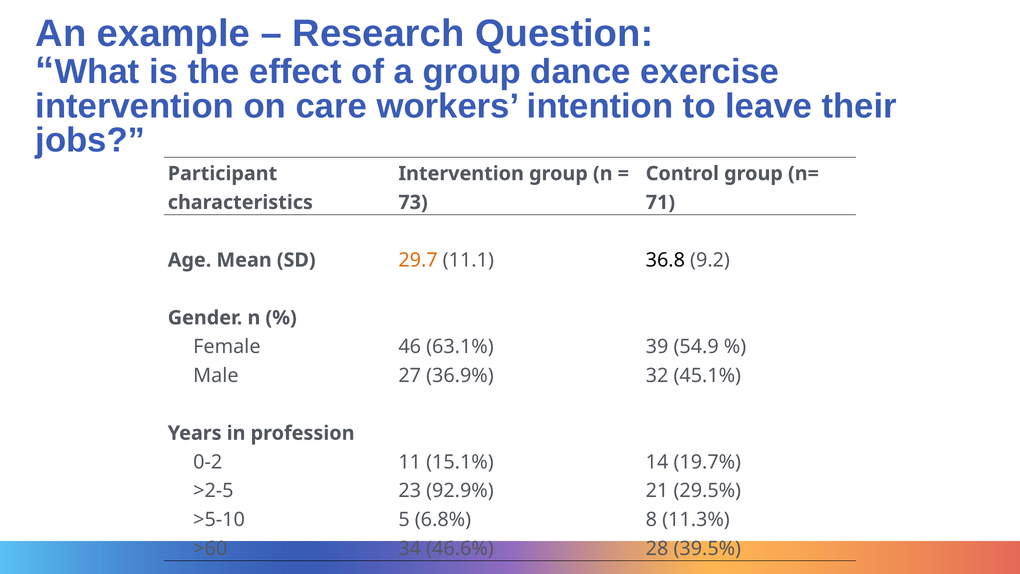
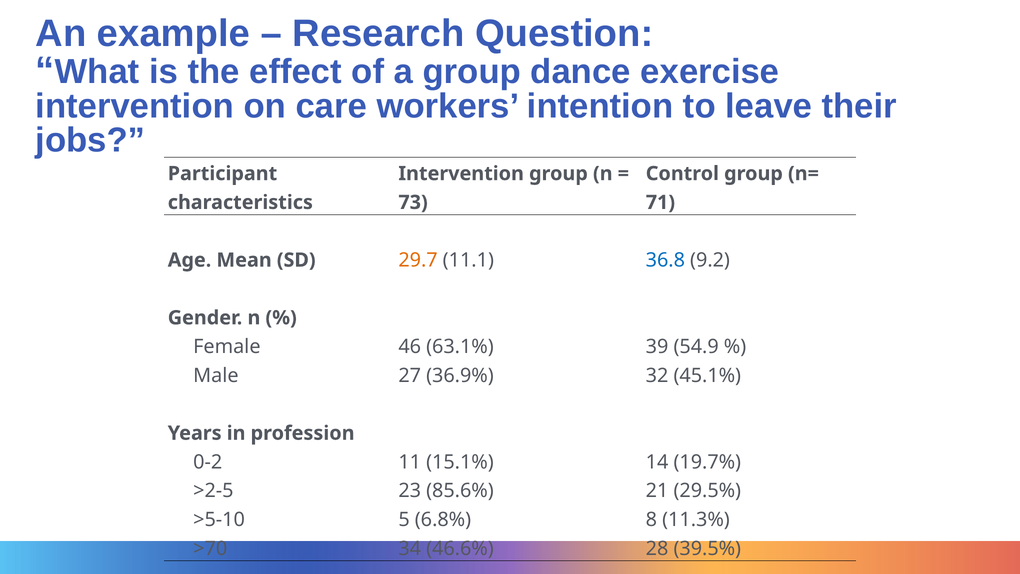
36.8 colour: black -> blue (665, 260)
92.9%: 92.9% -> 85.6% (460, 491)
>60: >60 -> >70 (210, 548)
